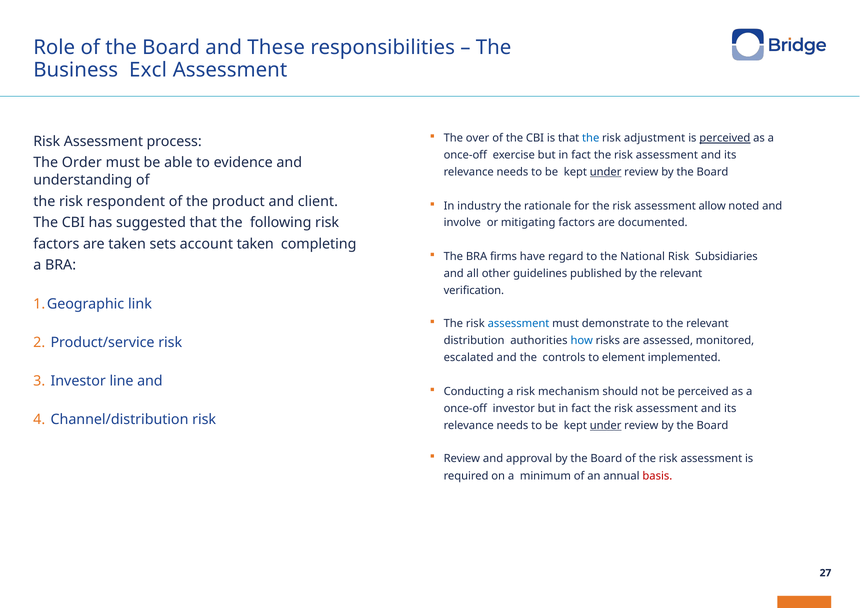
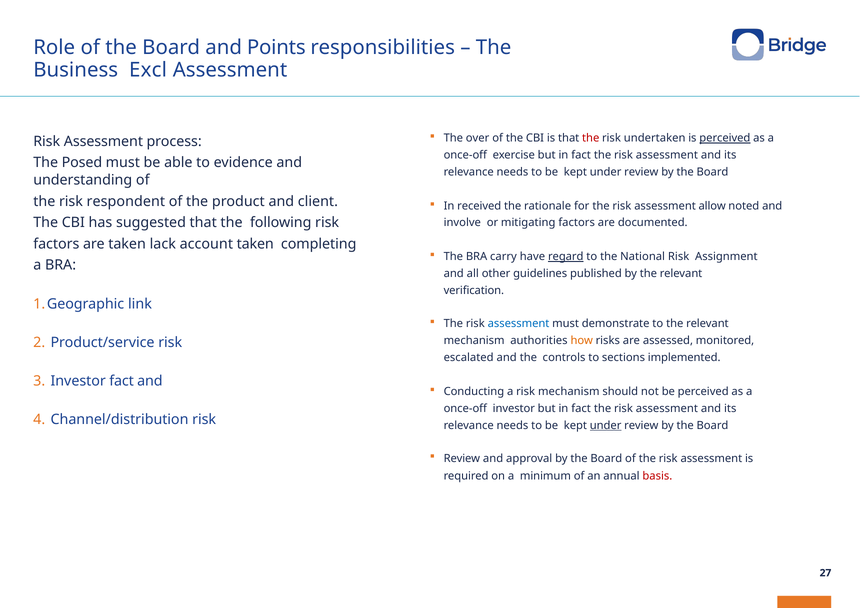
These: These -> Points (276, 48)
the colour: blue -> red (591, 138)
adjustment: adjustment -> undertaken (655, 138)
Order: Order -> Posed (82, 163)
under underline: present -> none (606, 172)
industry: industry -> received (479, 206)
sets: sets -> lack (163, 244)
firms: firms -> carry (503, 257)
regard underline: none -> present (566, 257)
Subsidiaries: Subsidiaries -> Assignment (726, 257)
distribution: distribution -> mechanism (474, 340)
how colour: blue -> orange (582, 340)
element: element -> sections (623, 357)
Investor line: line -> fact (122, 381)
